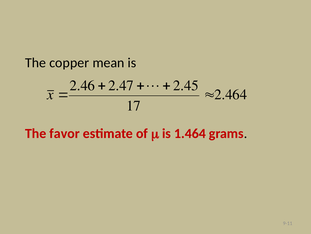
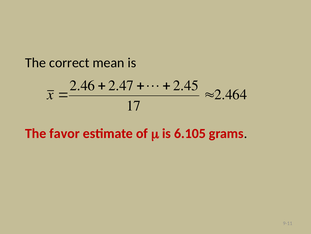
copper: copper -> correct (69, 63)
1.464: 1.464 -> 6.105 (190, 133)
